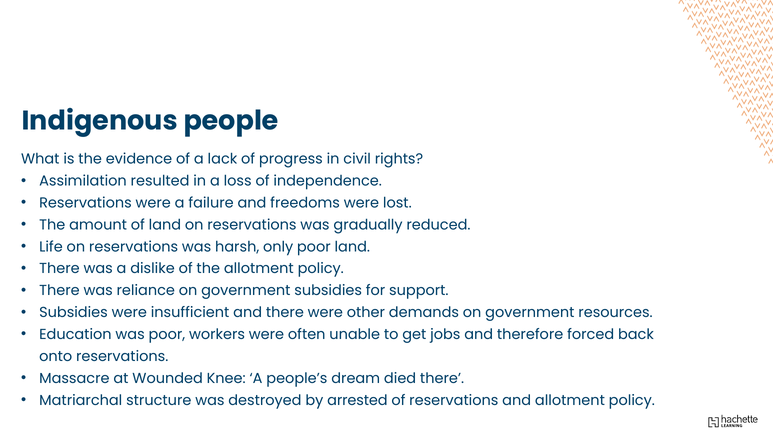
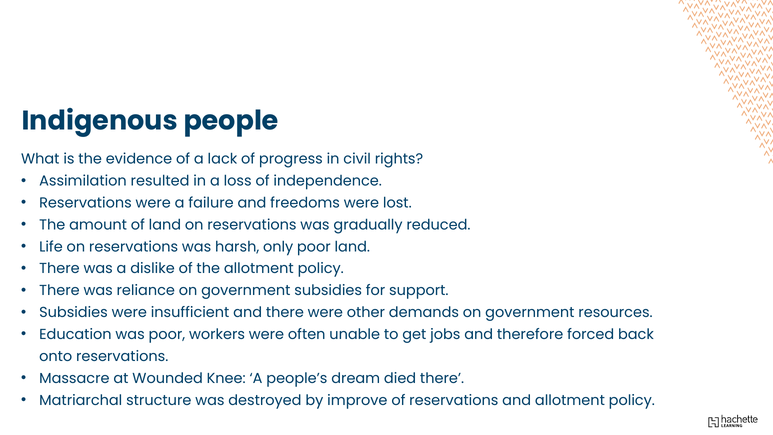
arrested: arrested -> improve (357, 400)
